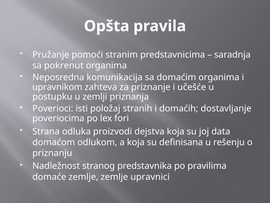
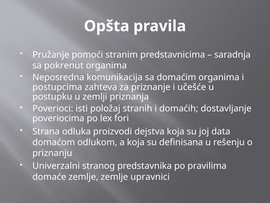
upravnikom: upravnikom -> postupcima (57, 87)
Nadležnost: Nadležnost -> Univerzalni (56, 166)
